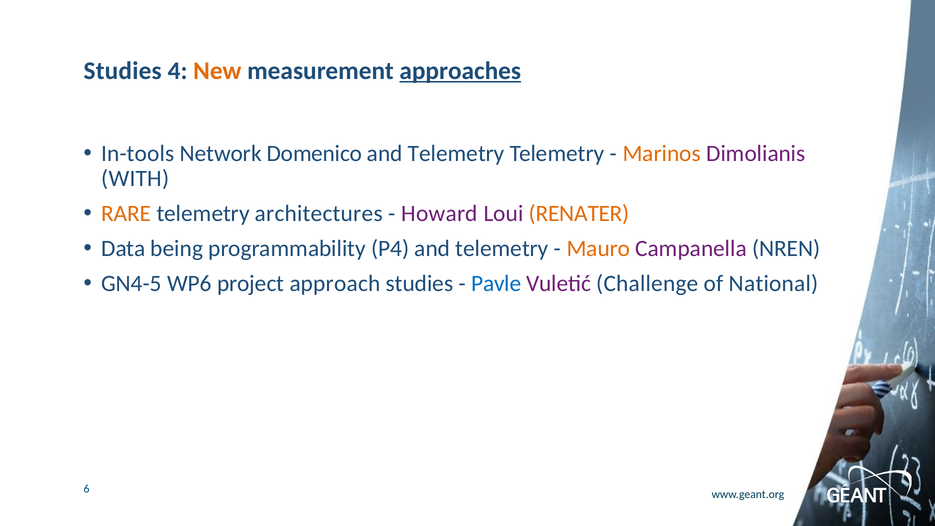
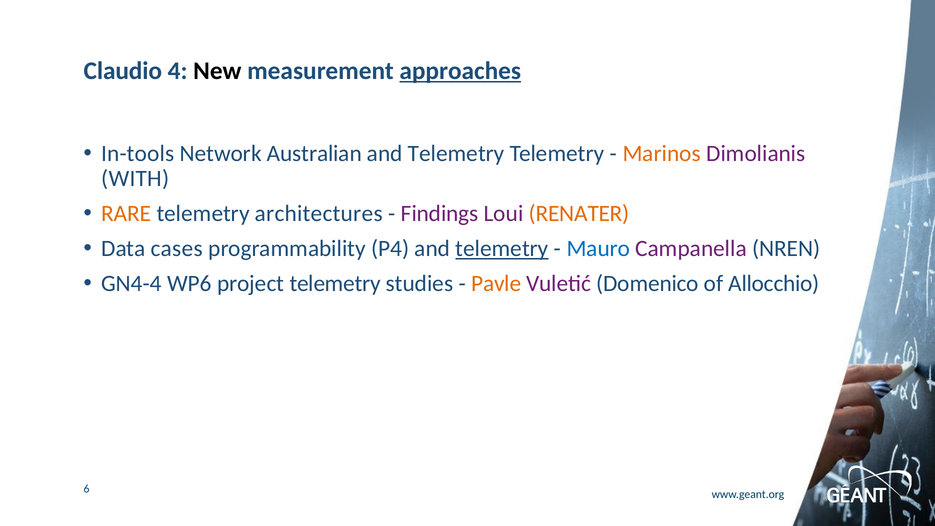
Studies: Studies -> Claudio (123, 71)
New colour: orange -> black (217, 71)
Domenico: Domenico -> Australian (314, 153)
Howard: Howard -> Findings (440, 214)
being: being -> cases (177, 249)
telemetry underline: none -> present (502, 249)
Mauro colour: orange -> blue (598, 249)
GN4-5: GN4-5 -> GN4-4 (131, 284)
project approach: approach -> telemetry (335, 284)
Pavle colour: blue -> orange (496, 284)
Challenge: Challenge -> Domenico (648, 284)
National: National -> Allocchio (774, 284)
